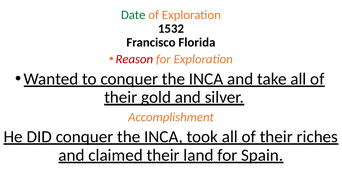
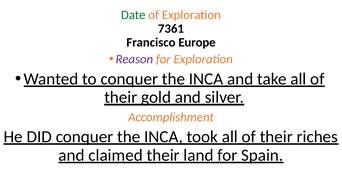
1532: 1532 -> 7361 (171, 29)
Florida: Florida -> Europe (197, 43)
Reason colour: red -> purple (134, 59)
